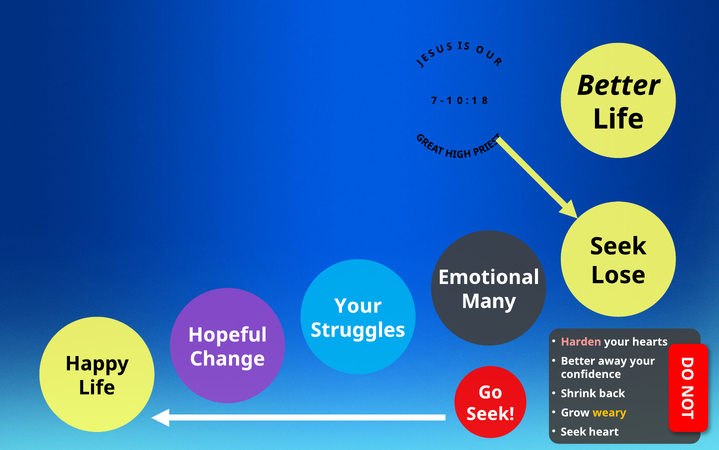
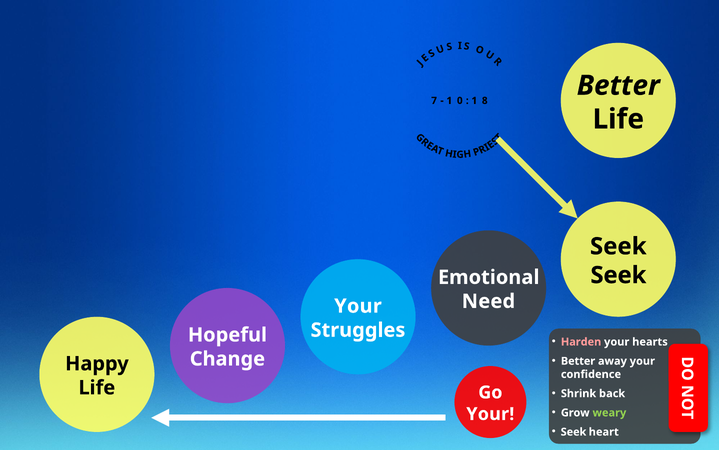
Lose: Lose -> Seek (618, 275)
Many: Many -> Need (488, 301)
weary colour: yellow -> light green (609, 412)
Seek: Seek -> Your (490, 413)
